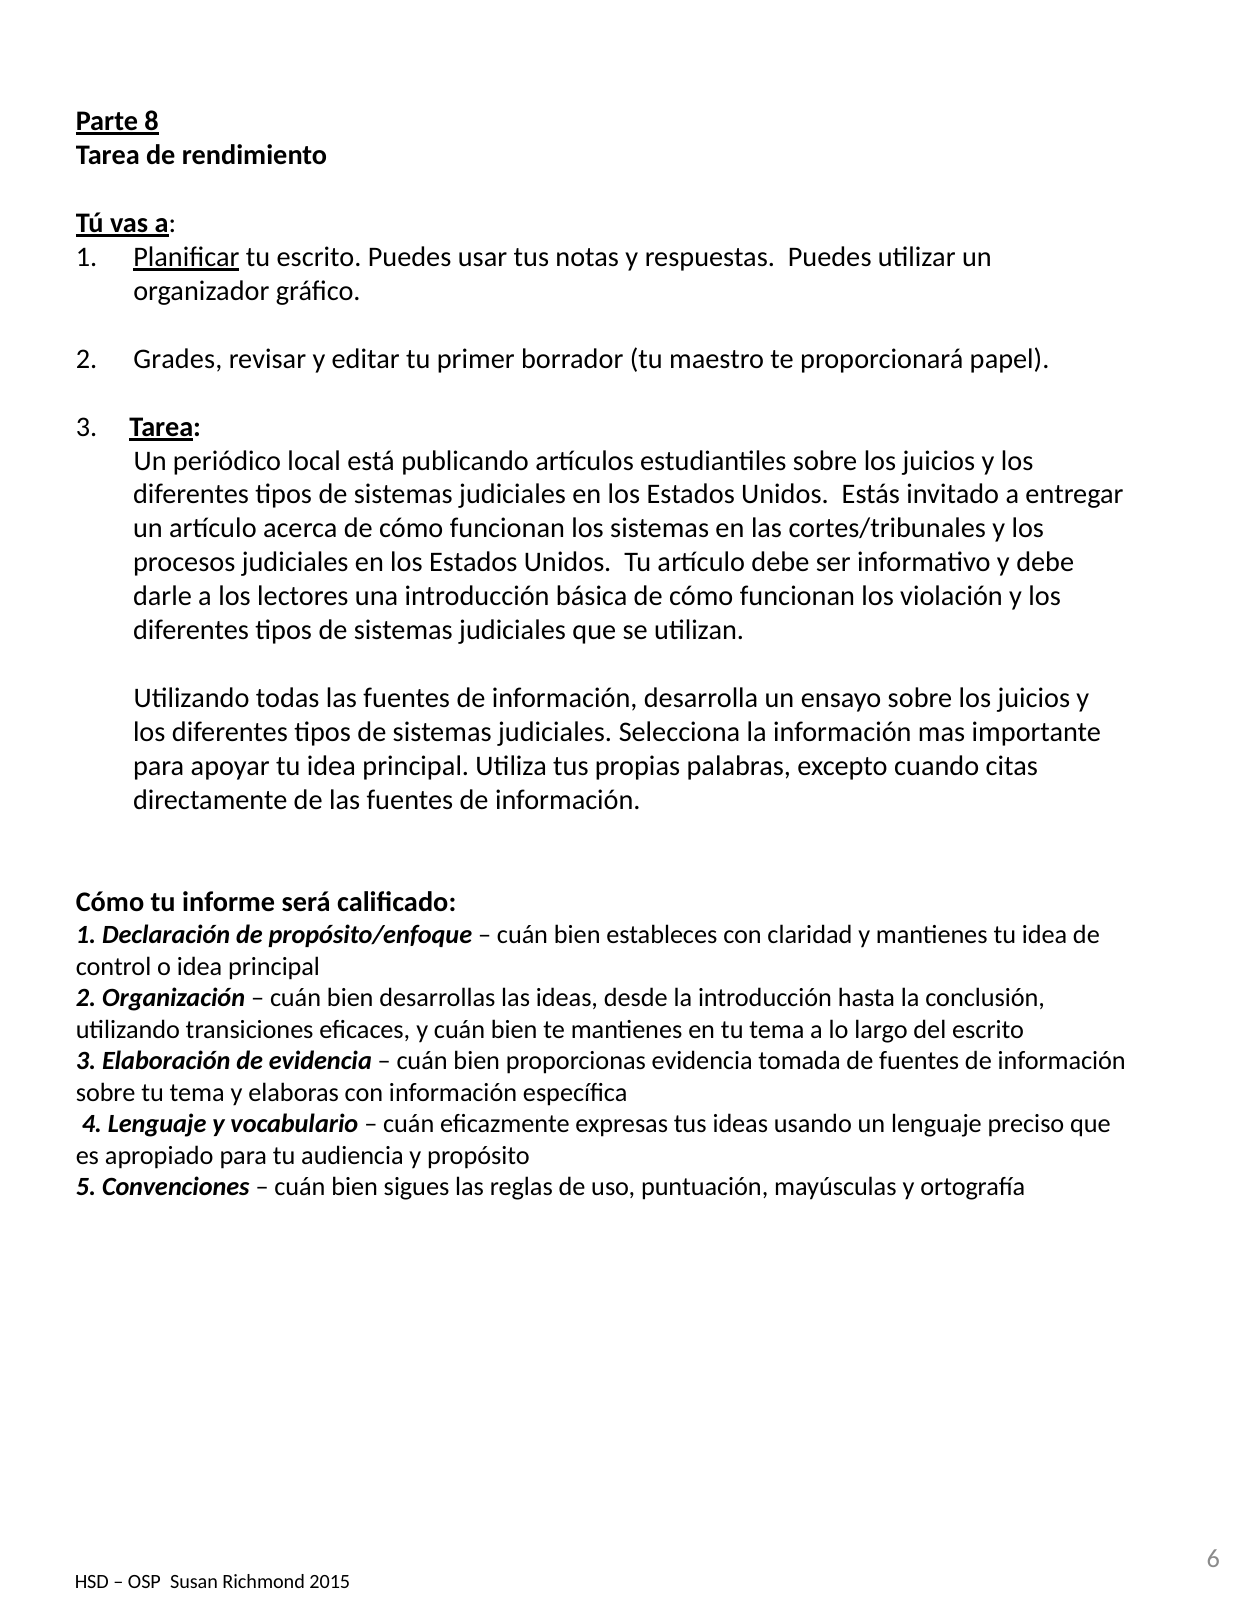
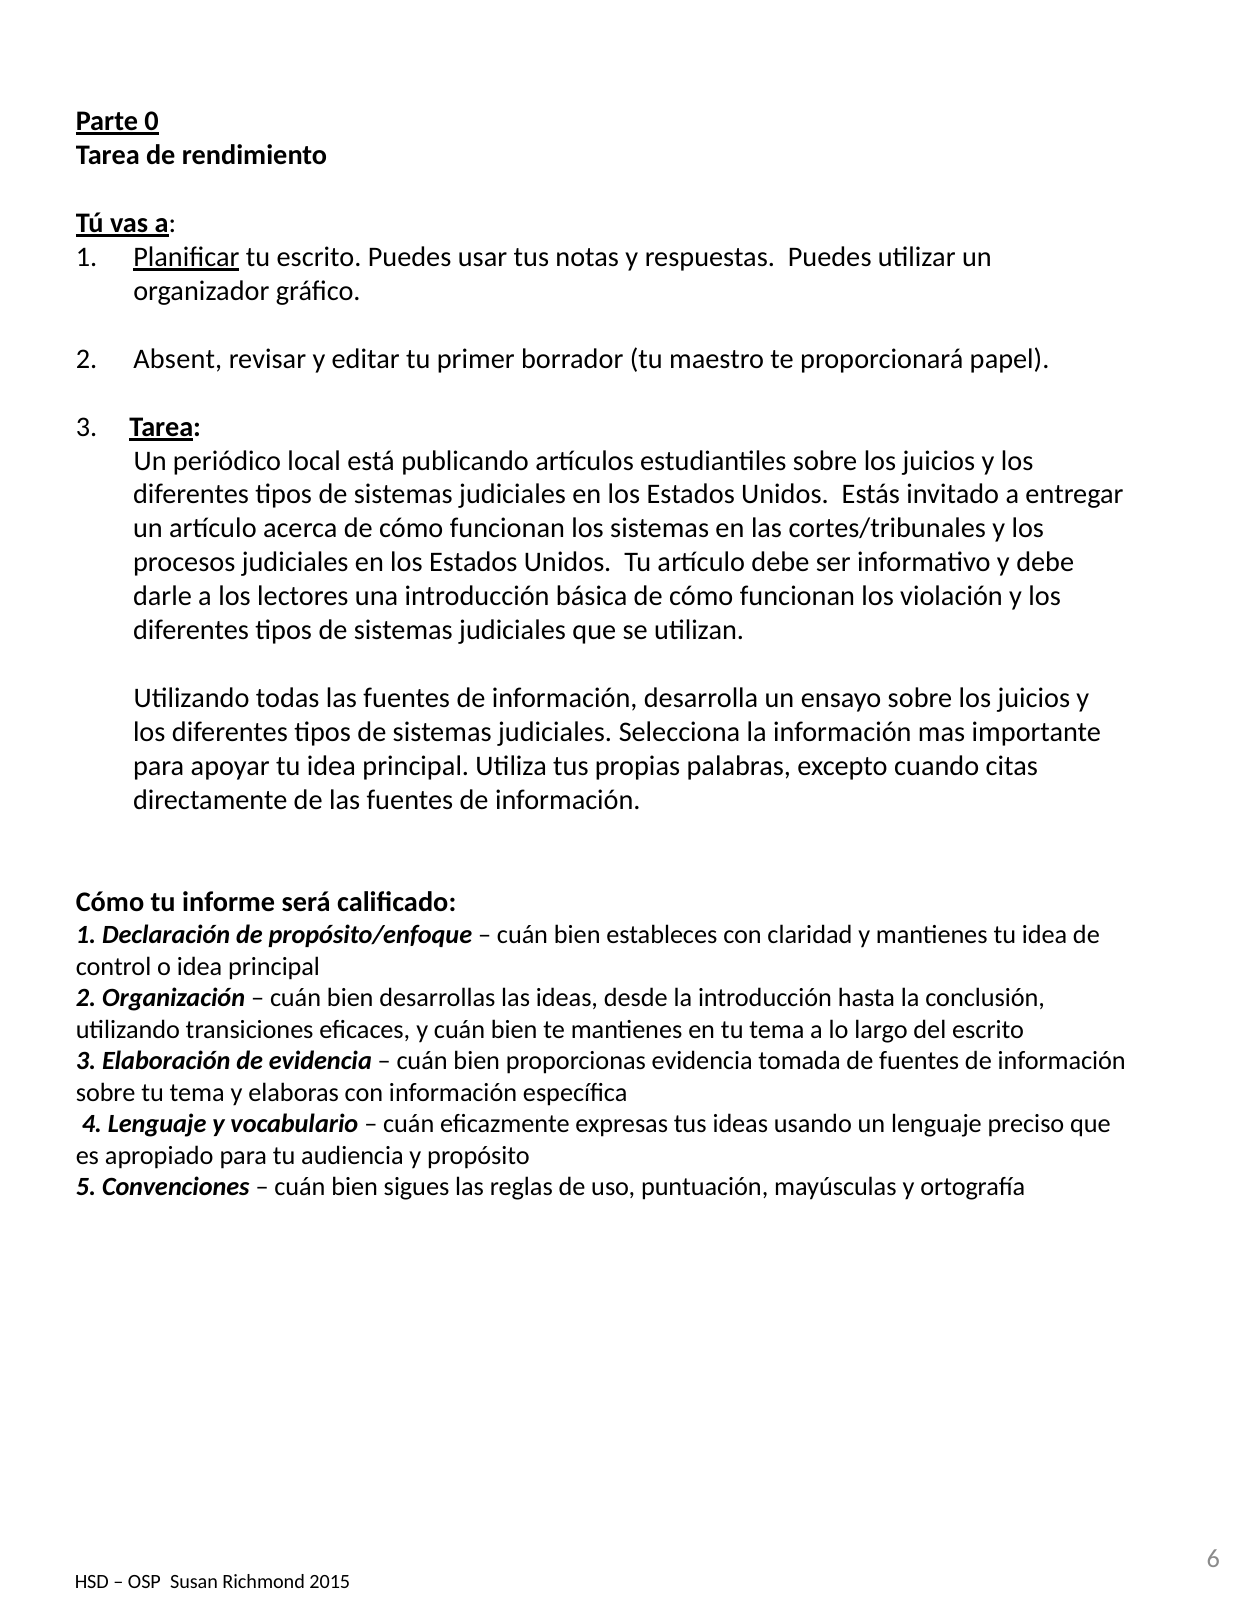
8: 8 -> 0 (152, 121)
Grades: Grades -> Absent (178, 359)
